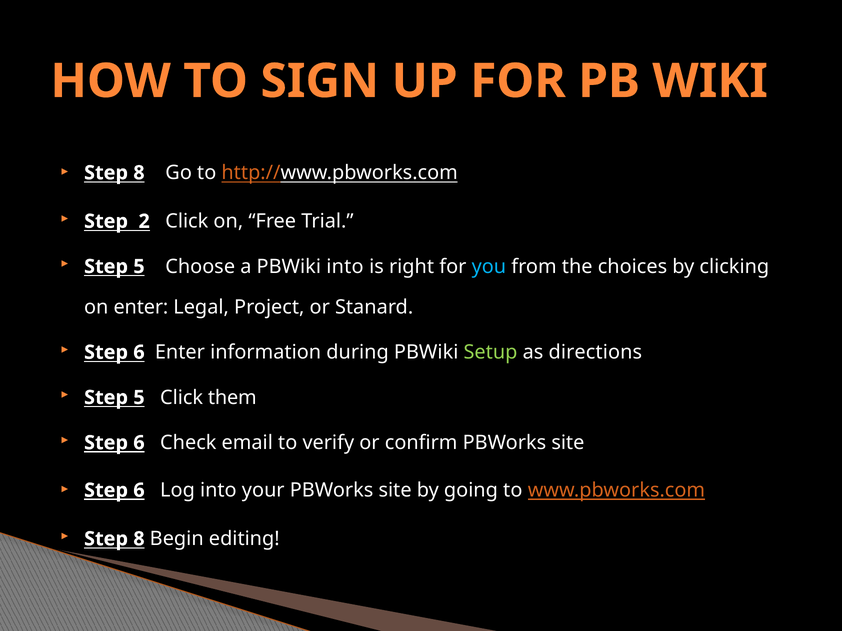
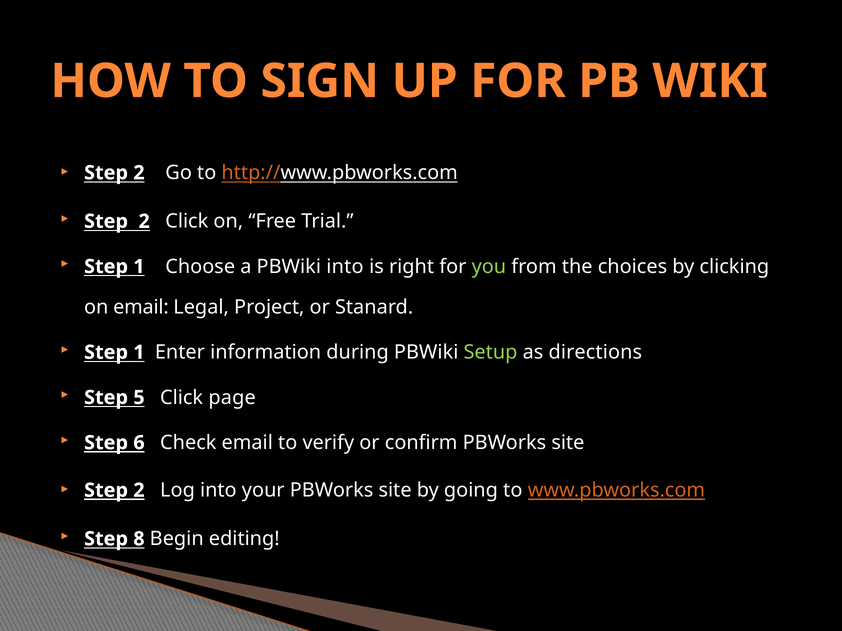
8: 8 -> 2 (139, 173)
5: 5 -> 1 (139, 267)
you colour: light blue -> light green (489, 267)
on enter: enter -> email (141, 307)
6: 6 -> 1 (139, 353)
them: them -> page (232, 398)
6: 6 -> 2 (139, 491)
